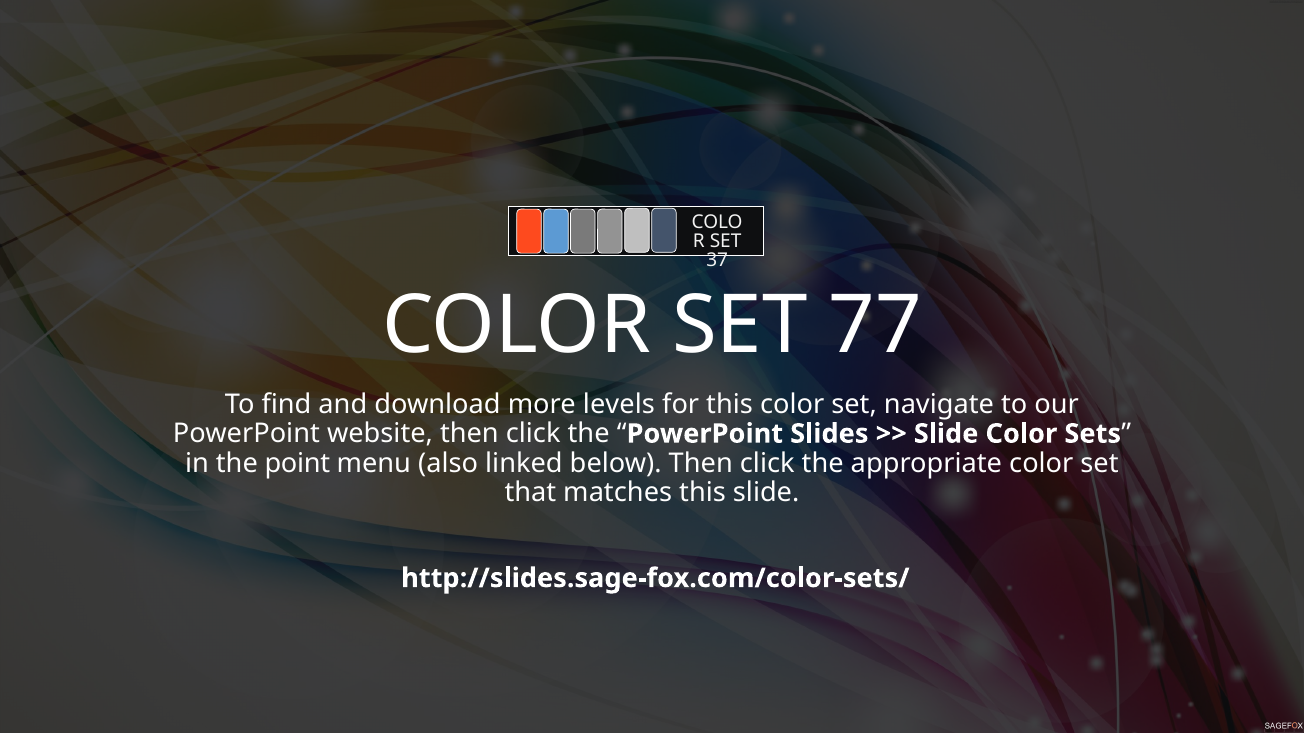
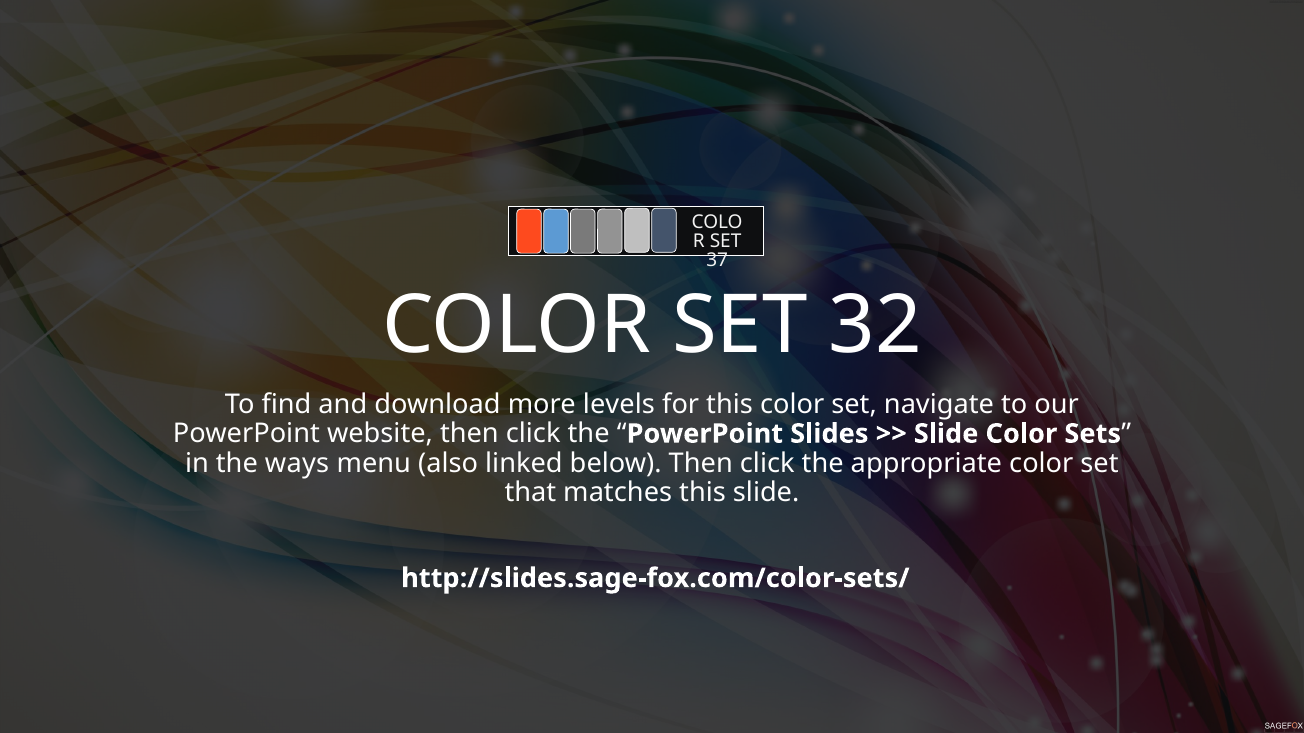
77: 77 -> 32 (875, 326)
point: point -> ways (297, 463)
